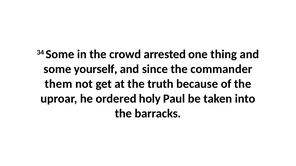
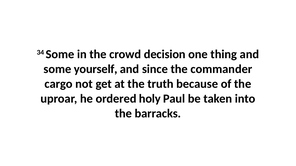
arrested: arrested -> decision (165, 55)
them: them -> cargo (59, 84)
